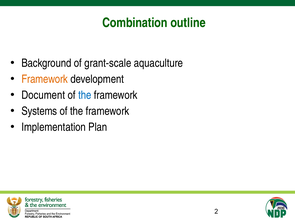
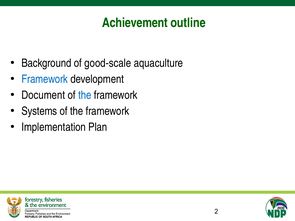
Combination: Combination -> Achievement (135, 23)
grant-scale: grant-scale -> good-scale (108, 63)
Framework colour: orange -> blue (45, 79)
